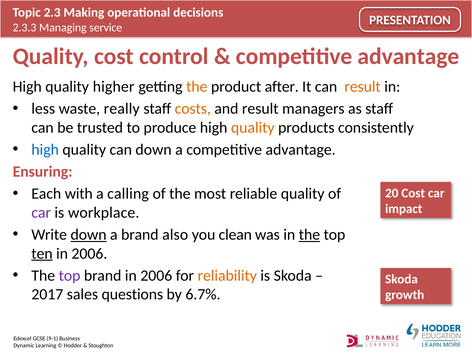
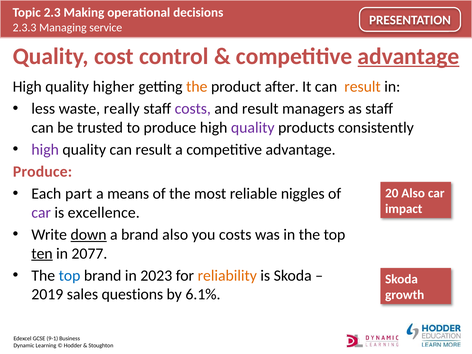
advantage underline: none -> present (409, 56)
costs colour: orange -> purple (193, 109)
quality colour: orange -> purple (253, 128)
high colour: blue -> purple (45, 150)
quality can down: down -> result (154, 150)
Ensuring: Ensuring -> Produce (42, 172)
with: with -> part (79, 194)
calling: calling -> means (128, 194)
reliable quality: quality -> niggles (303, 194)
20 Cost: Cost -> Also (413, 193)
workplace: workplace -> excellence (104, 213)
you clean: clean -> costs (235, 235)
the underline: present -> none (309, 235)
2006: 2006 -> 2077 (89, 253)
top colour: purple -> blue (70, 275)
brand in 2006: 2006 -> 2023 (156, 275)
2017: 2017 -> 2019 (47, 294)
6.7%: 6.7% -> 6.1% (203, 294)
